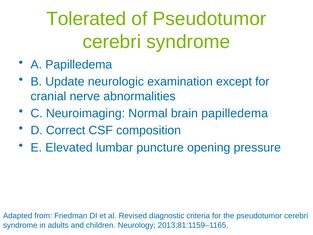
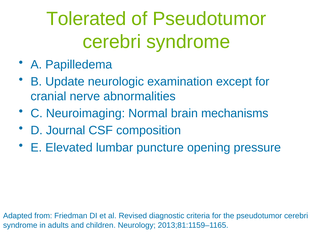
brain papilledema: papilledema -> mechanisms (235, 113)
Correct: Correct -> Journal (66, 130)
